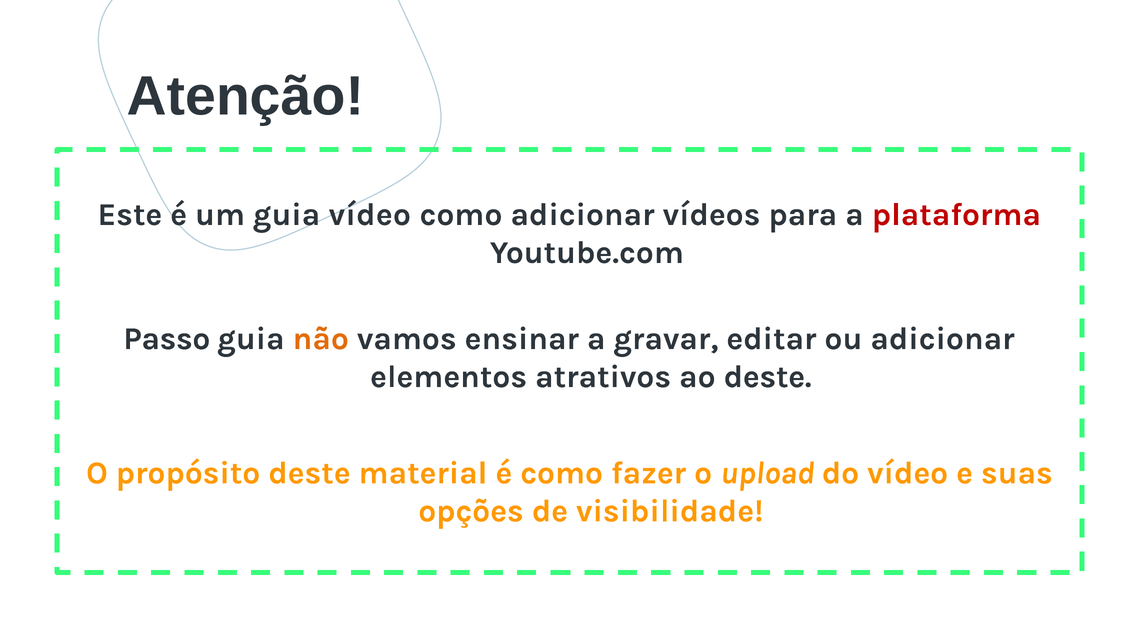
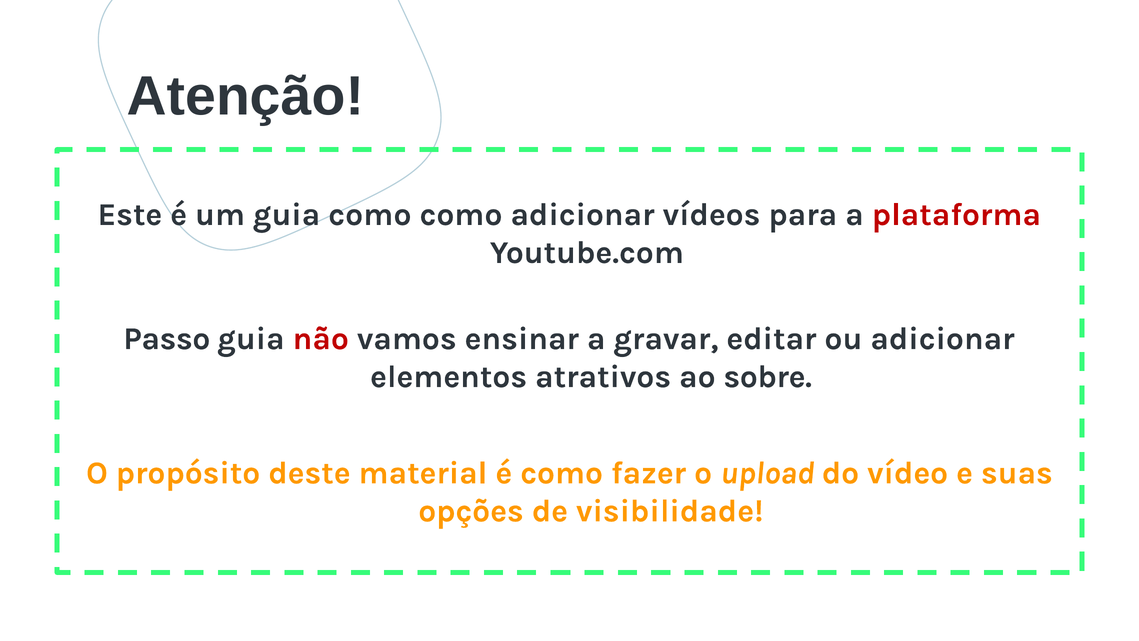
guia vídeo: vídeo -> como (370, 214)
não colour: orange -> red (321, 338)
ao deste: deste -> sobre (768, 376)
